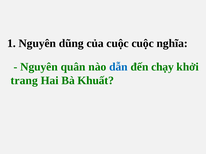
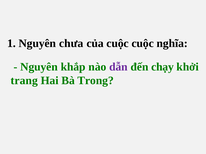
dũng: dũng -> chưa (71, 43)
quân: quân -> khắp (73, 67)
dẫn colour: blue -> purple (118, 67)
Khuất: Khuất -> Trong (96, 81)
